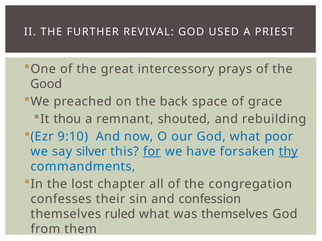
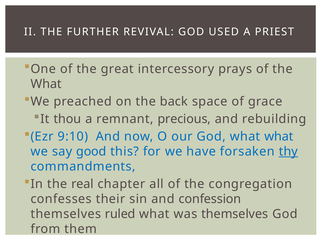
Good: Good -> What (46, 84)
shouted: shouted -> precious (184, 119)
what poor: poor -> what (279, 137)
silver: silver -> good (91, 152)
for underline: present -> none (152, 152)
lost: lost -> real (82, 184)
